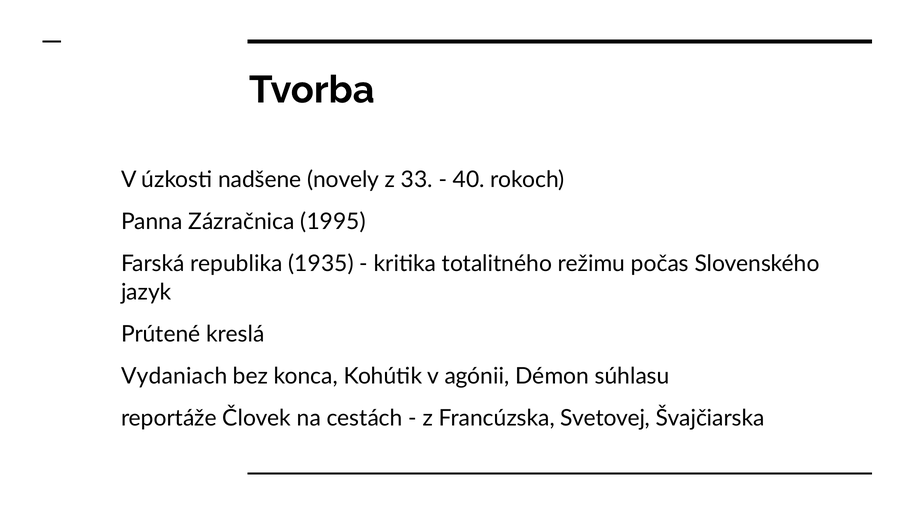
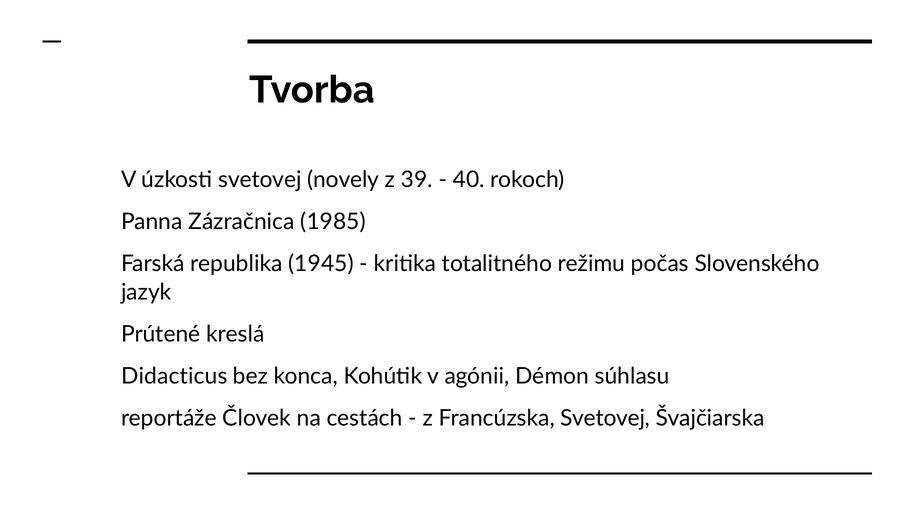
úzkosti nadšene: nadšene -> svetovej (260, 180)
33: 33 -> 39 (417, 180)
1995: 1995 -> 1985 (333, 222)
1935: 1935 -> 1945 (321, 264)
Vydaniach: Vydaniach -> Didacticus (174, 376)
